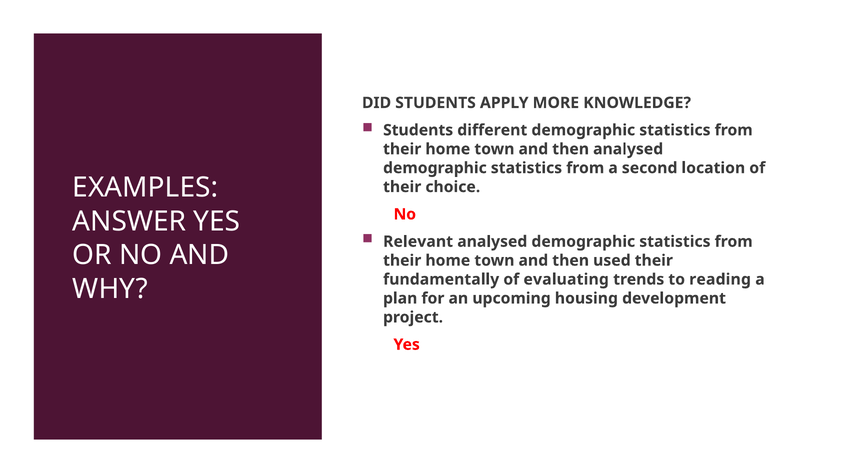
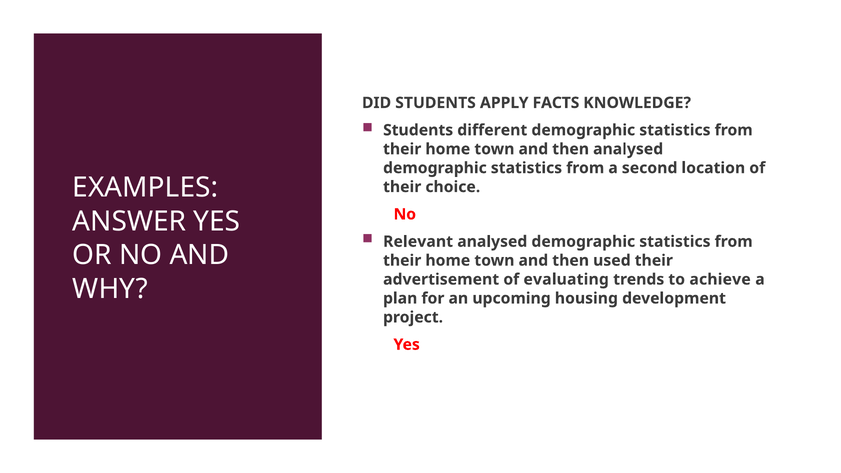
MORE: MORE -> FACTS (556, 103)
fundamentally: fundamentally -> advertisement (441, 279)
reading: reading -> achieve (720, 279)
